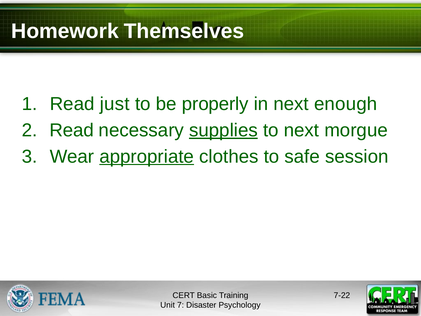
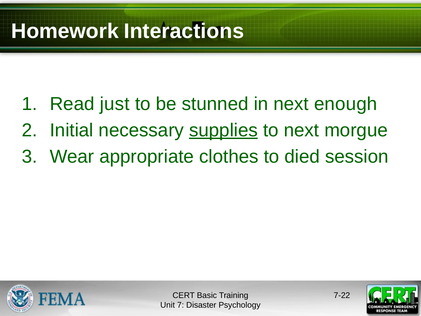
Themselves: Themselves -> Interactions (184, 31)
properly: properly -> stunned (215, 104)
Read: Read -> Initial (72, 130)
appropriate underline: present -> none (147, 156)
safe: safe -> died (302, 156)
